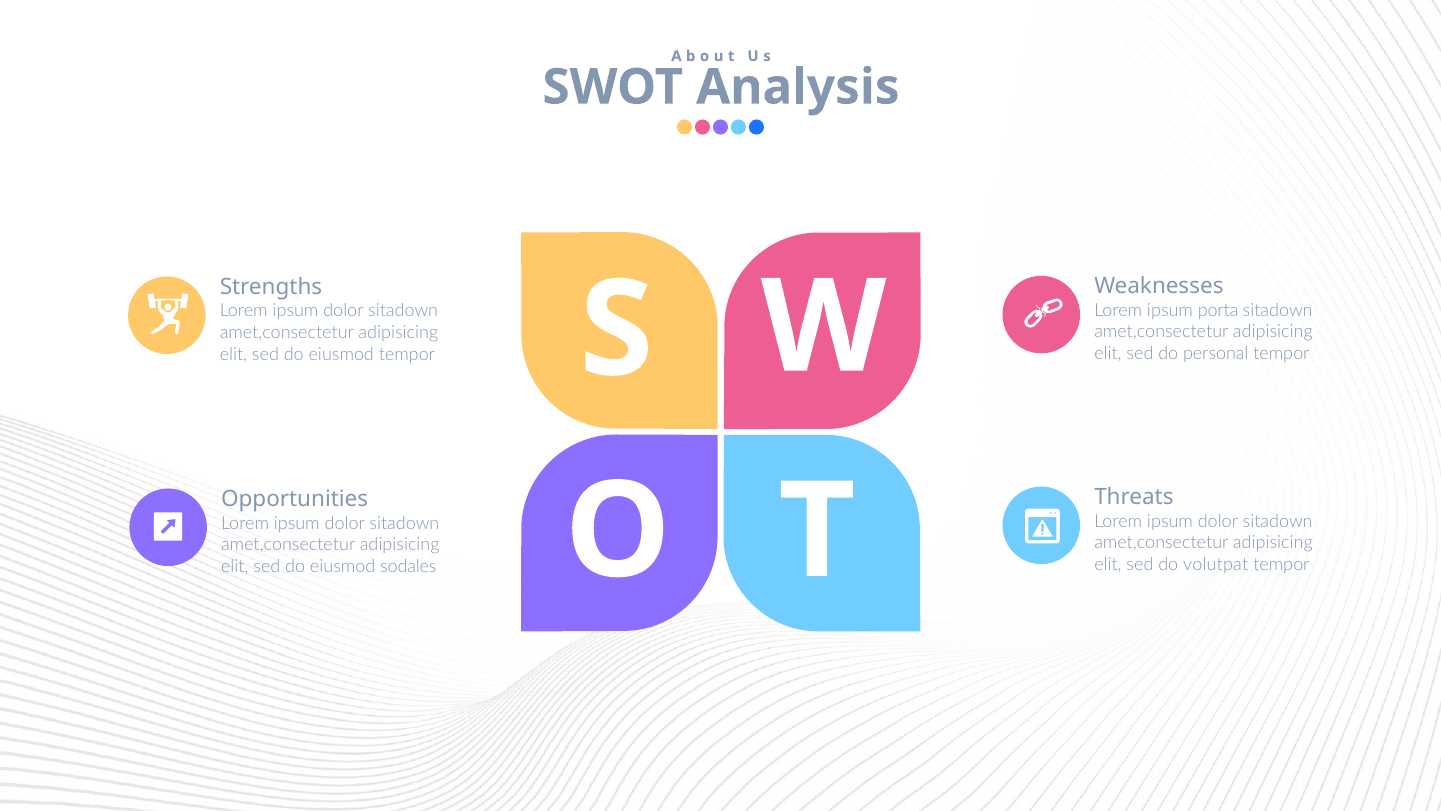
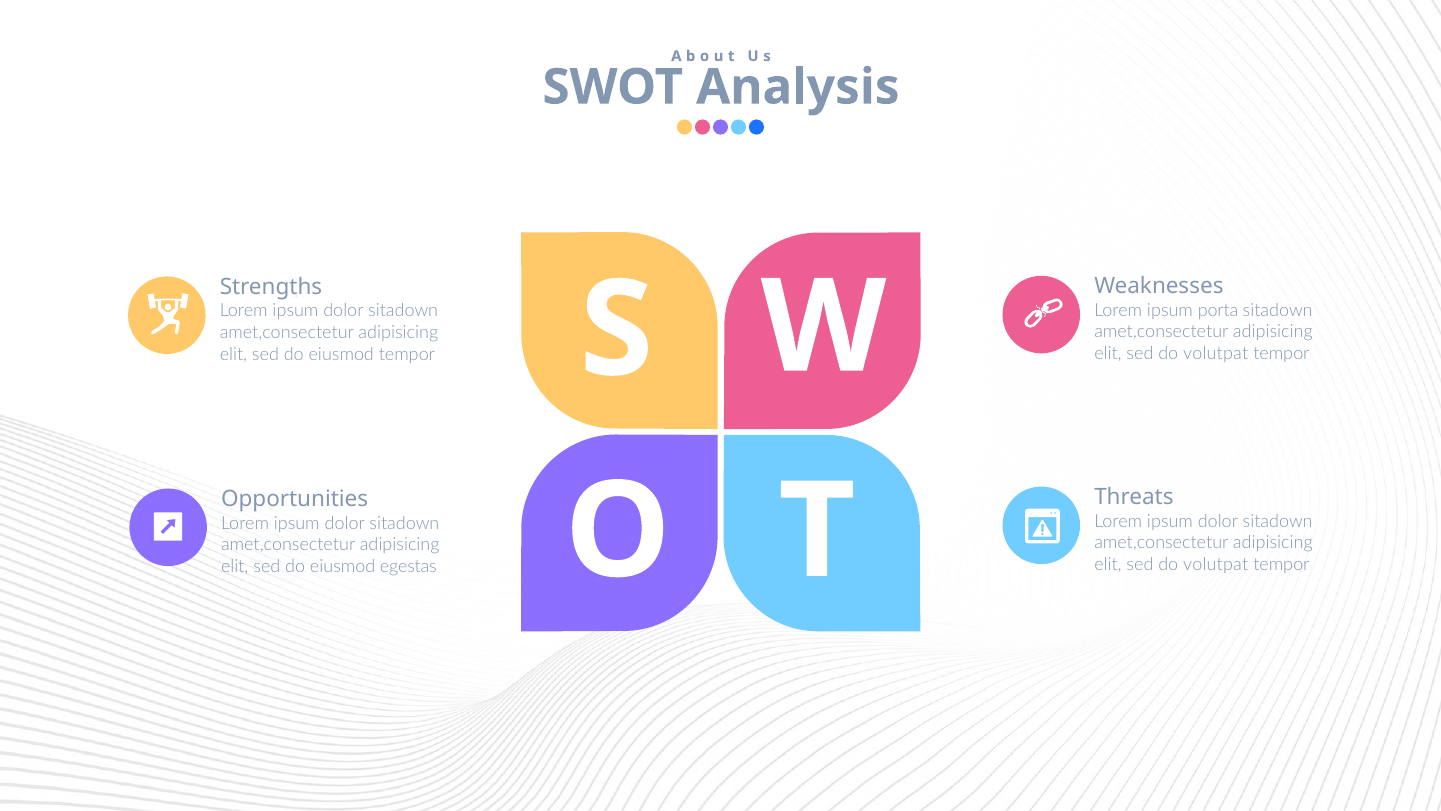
personal: personal -> volutpat (1216, 353)
sodales: sodales -> egestas (408, 566)
